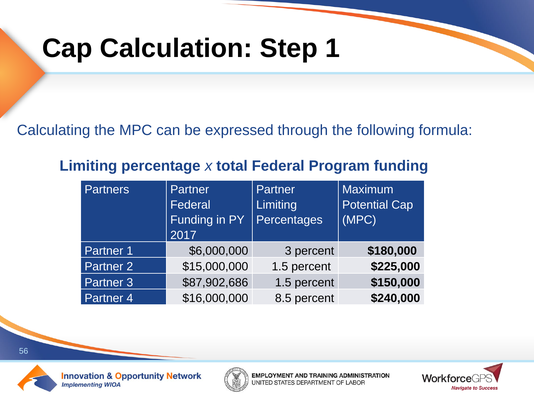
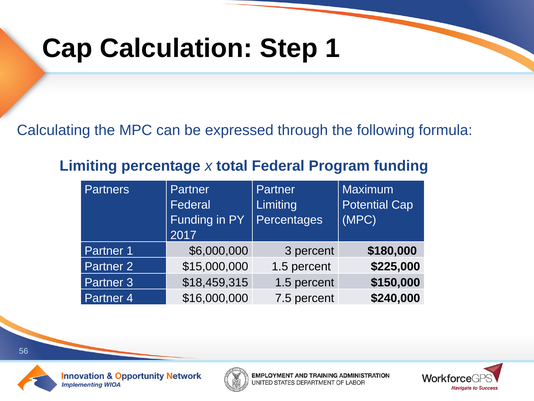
$87,902,686: $87,902,686 -> $18,459,315 (215, 282)
8.5: 8.5 -> 7.5 (283, 298)
